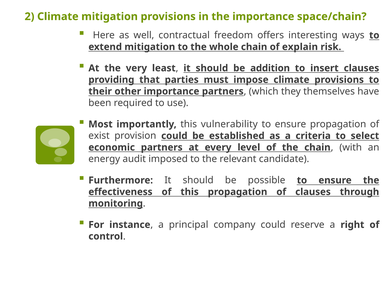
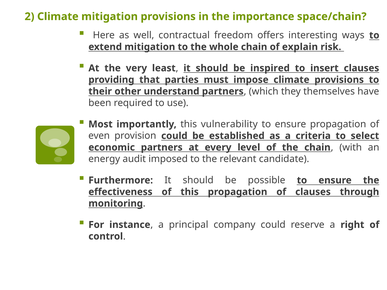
addition: addition -> inspired (270, 68)
other importance: importance -> understand (172, 91)
exist: exist -> even (99, 136)
